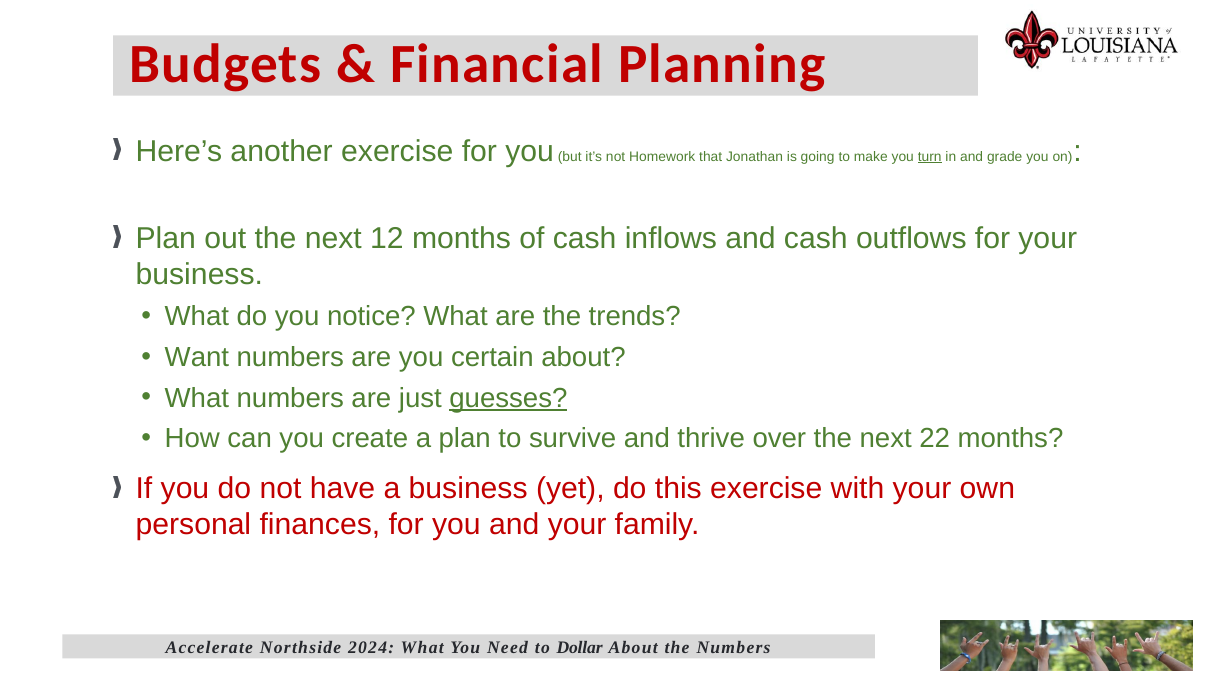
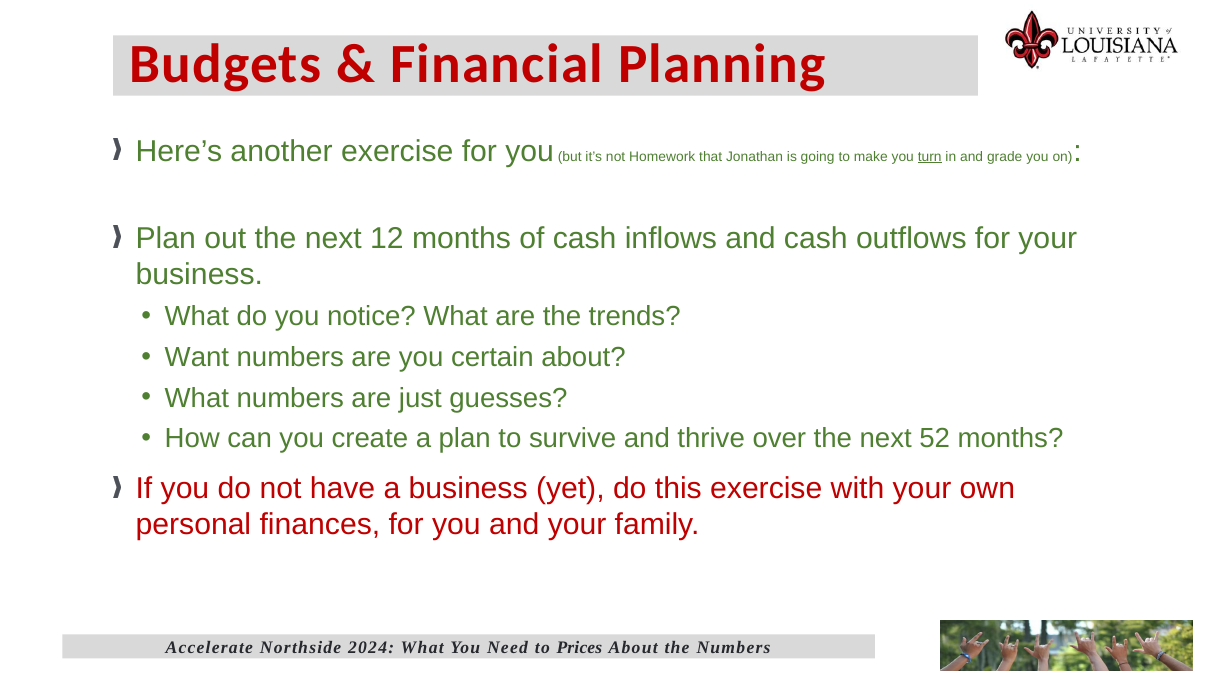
guesses underline: present -> none (508, 398)
22: 22 -> 52 (935, 439)
Dollar: Dollar -> Prices (579, 648)
